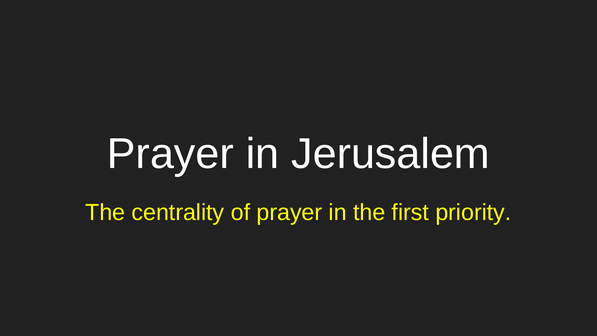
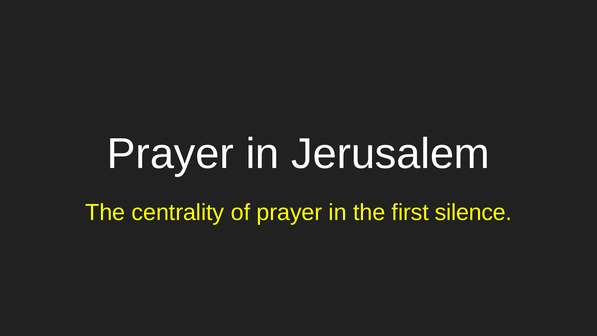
priority: priority -> silence (473, 213)
